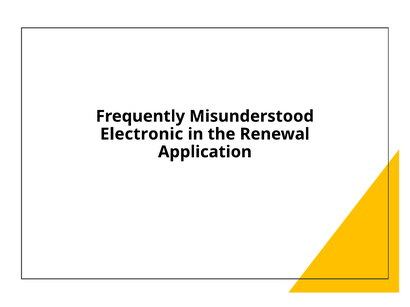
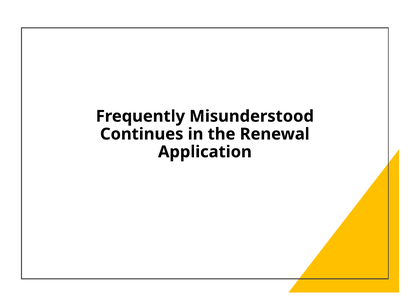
Electronic: Electronic -> Continues (142, 134)
